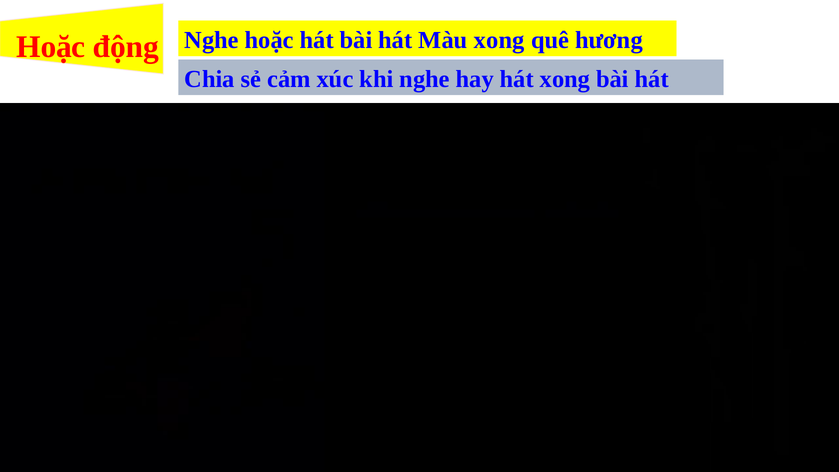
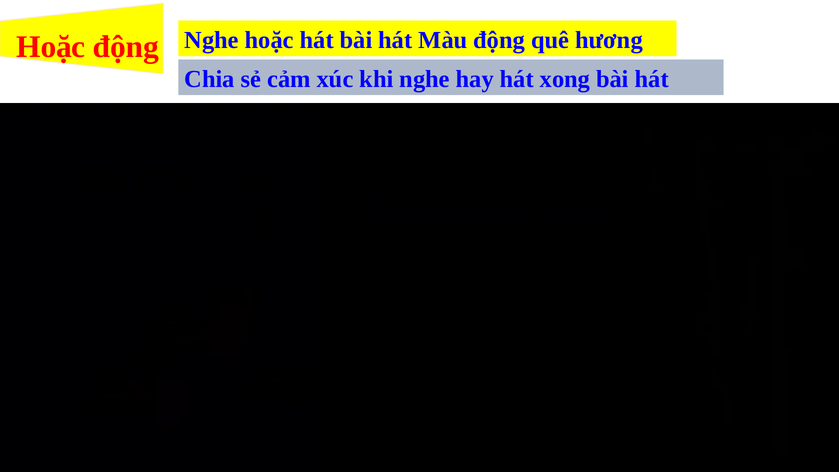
Màu xong: xong -> động (499, 40)
